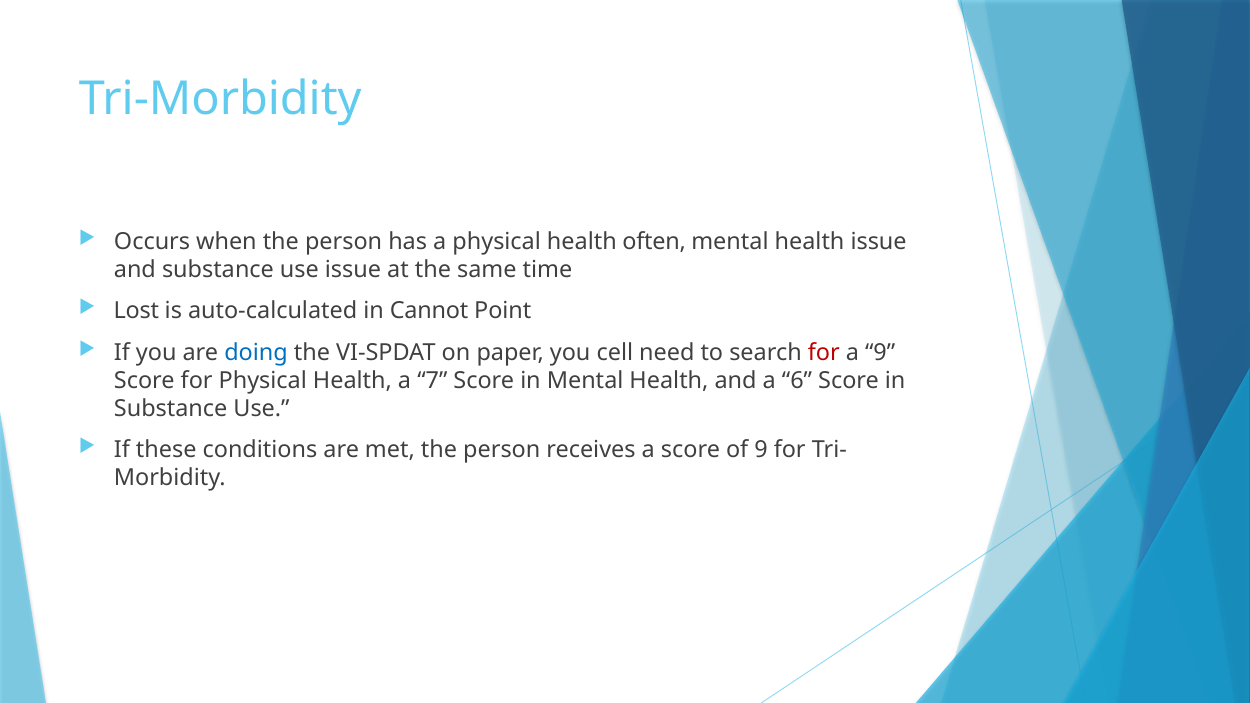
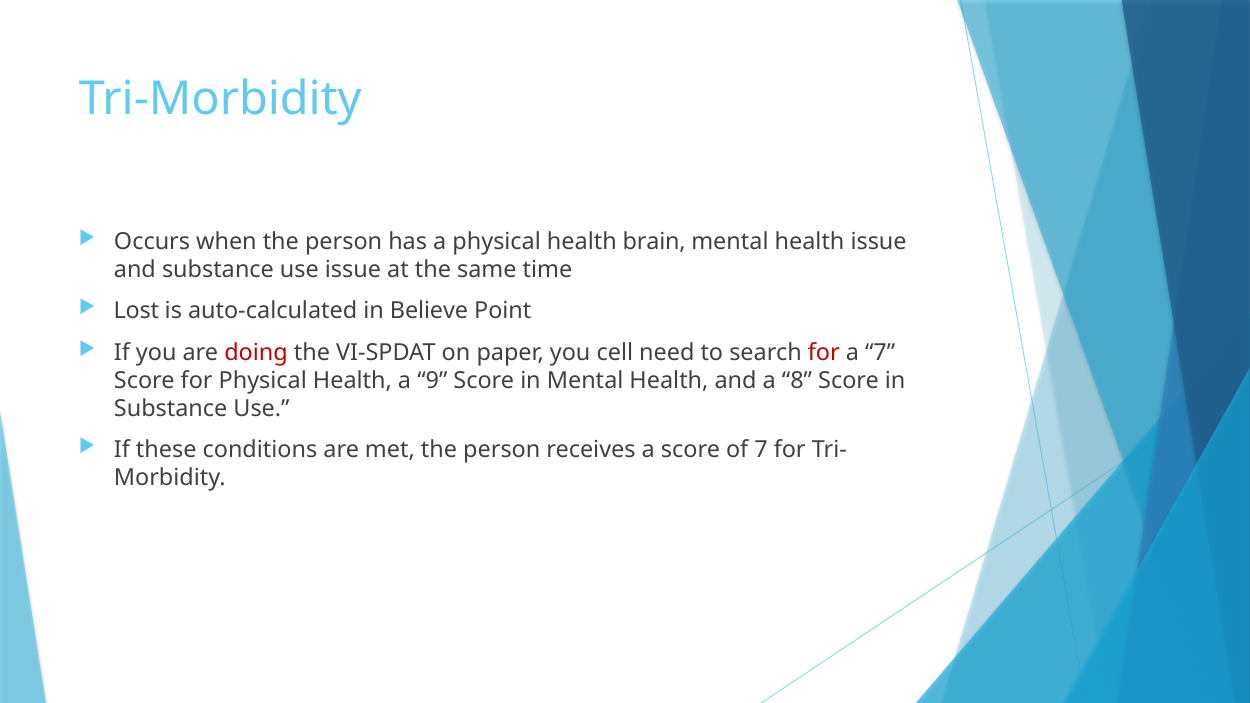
often: often -> brain (654, 242)
Cannot: Cannot -> Believe (429, 311)
doing colour: blue -> red (256, 352)
a 9: 9 -> 7 (880, 352)
7: 7 -> 9 (432, 380)
6: 6 -> 8 (797, 380)
of 9: 9 -> 7 (761, 450)
